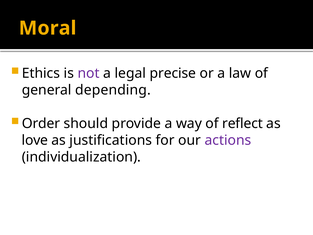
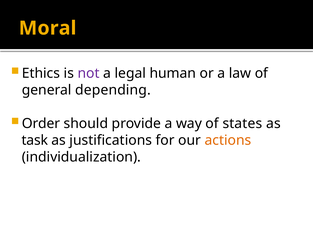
precise: precise -> human (173, 73)
reflect: reflect -> states (242, 123)
love: love -> task (35, 140)
actions colour: purple -> orange (228, 140)
